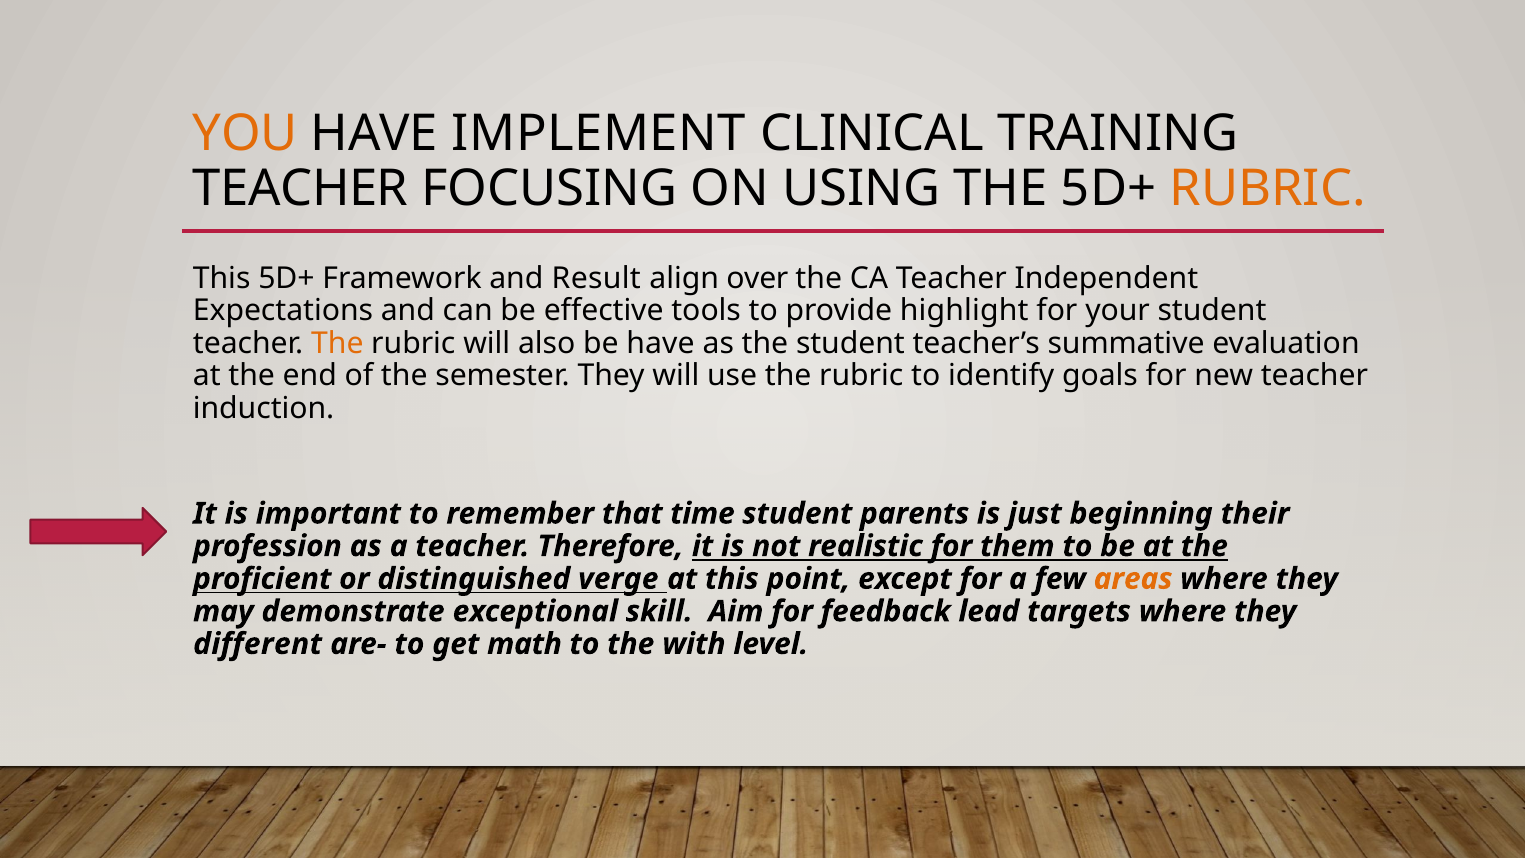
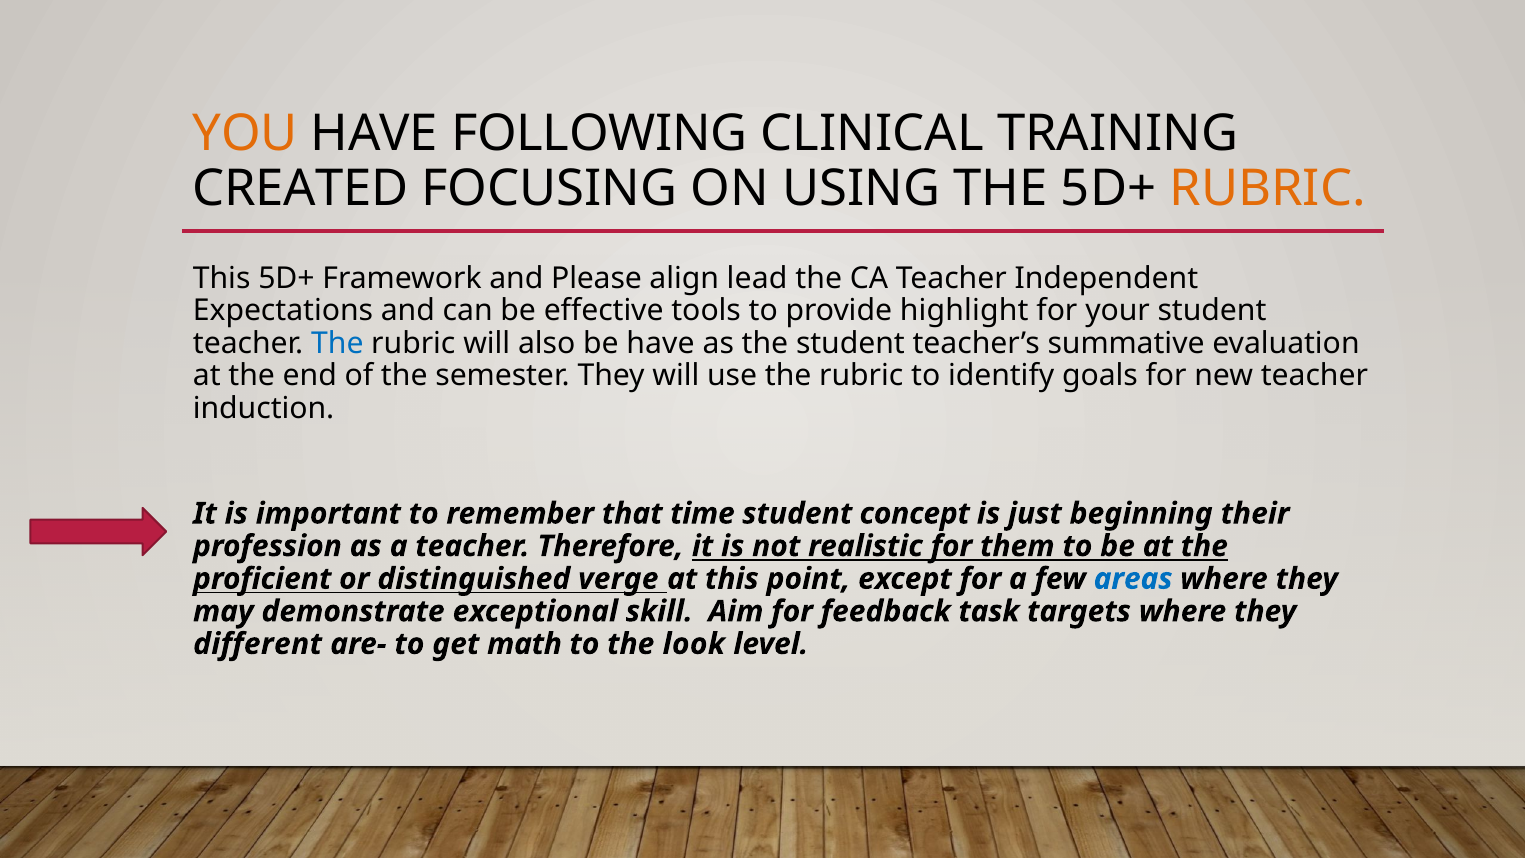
IMPLEMENT: IMPLEMENT -> FOLLOWING (599, 134)
TEACHER: TEACHER -> CREATED (301, 188)
Result: Result -> Please (597, 278)
over: over -> lead (757, 278)
The colour: orange -> blue (337, 343)
parents: parents -> concept (915, 513)
areas colour: orange -> blue (1133, 579)
lead: lead -> task (989, 611)
with: with -> look (694, 644)
